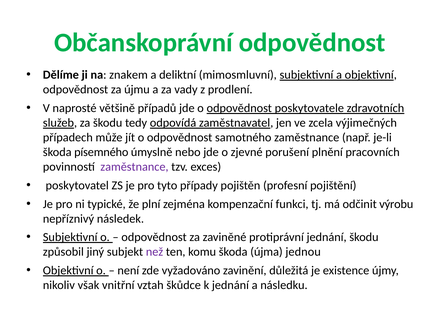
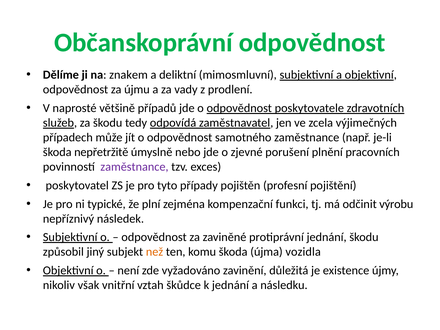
písemného: písemného -> nepřetržitě (101, 152)
než colour: purple -> orange (155, 252)
jednou: jednou -> vozidla (303, 252)
